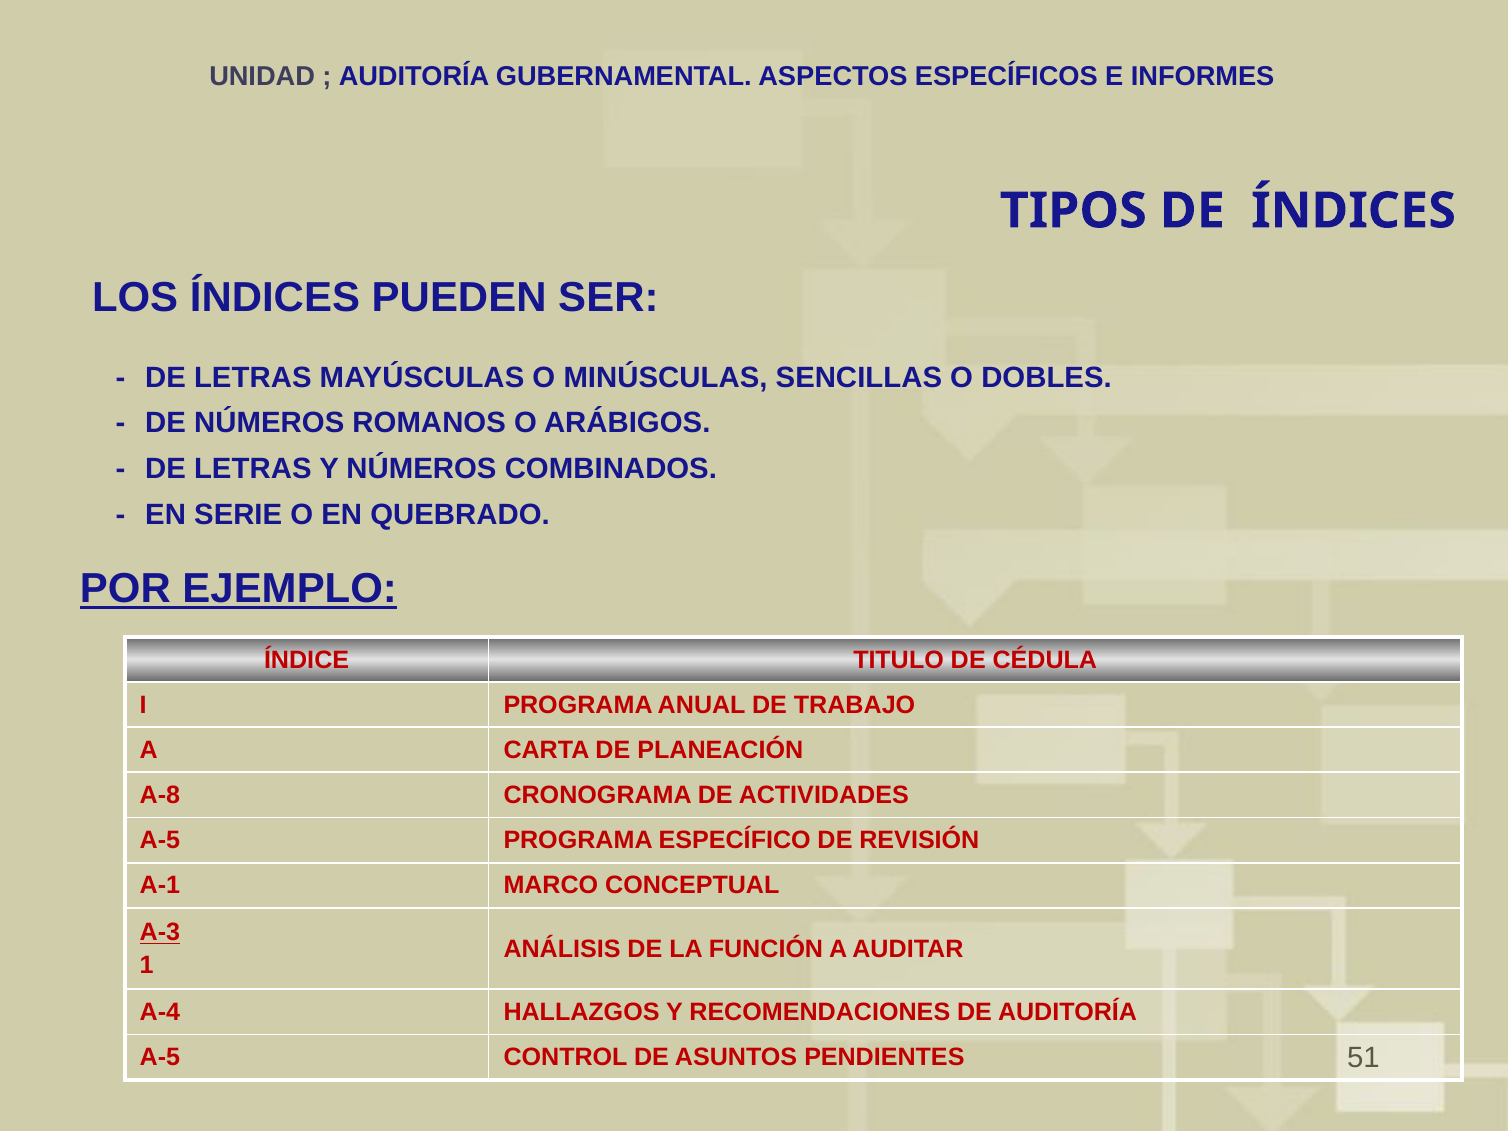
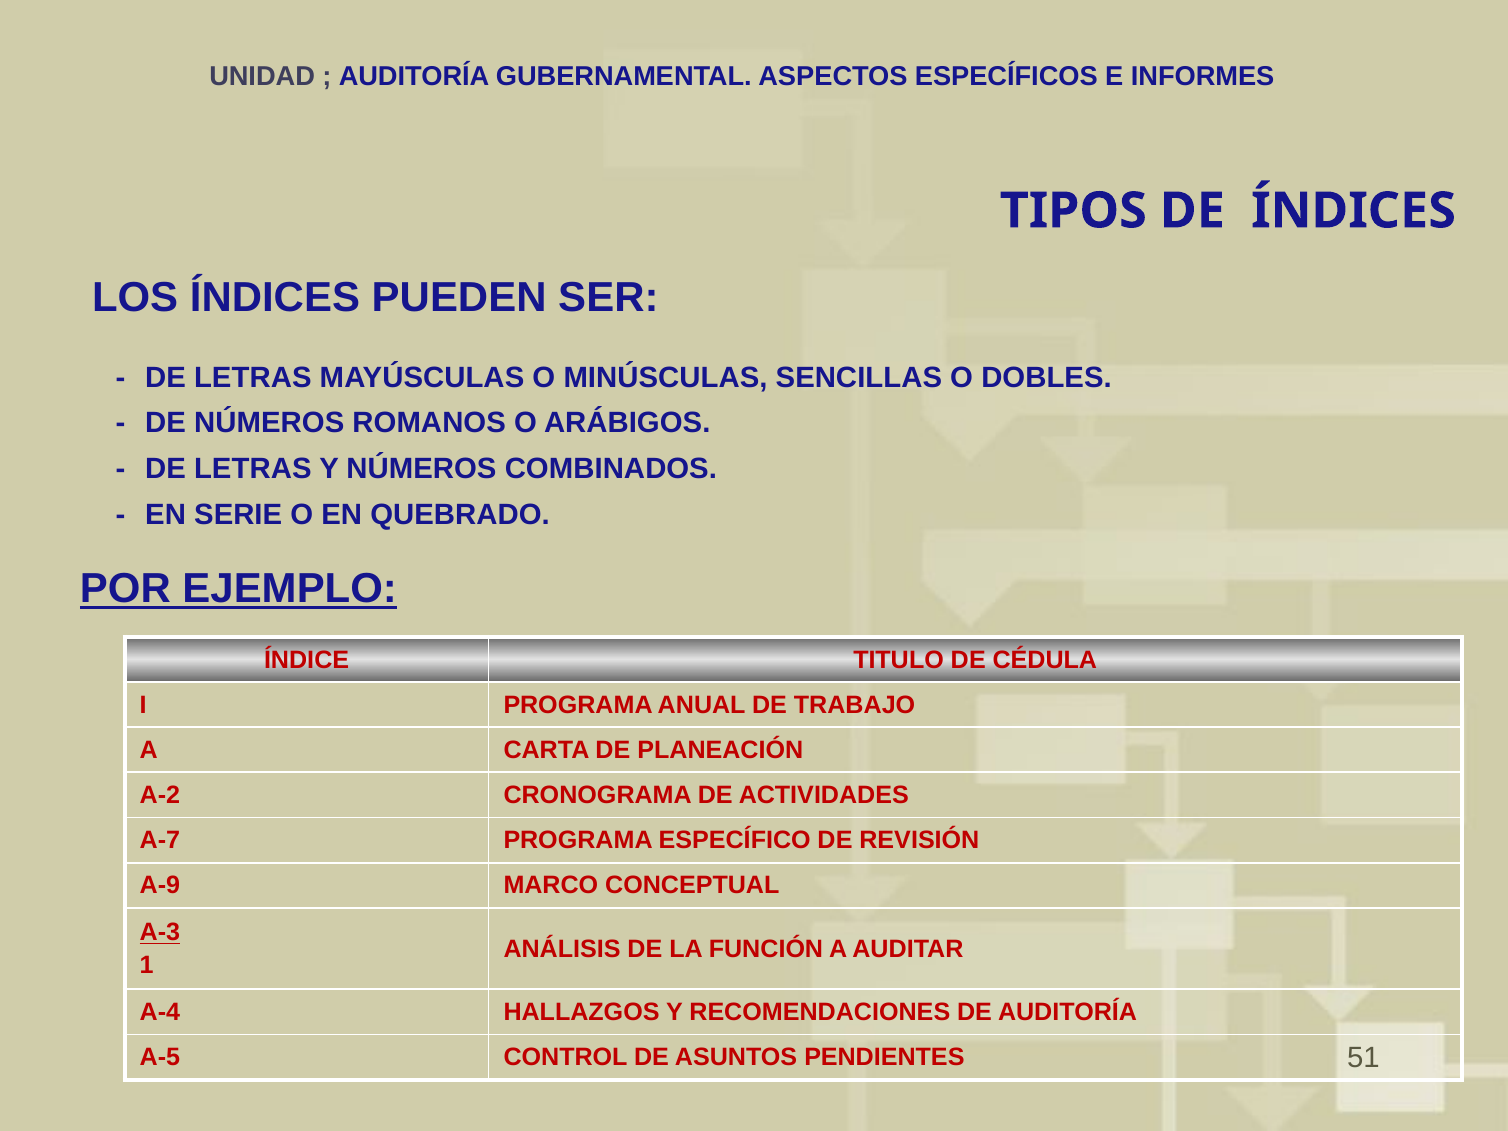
A-8: A-8 -> A-2 (160, 795)
A-5: A-5 -> A-7 (160, 841)
A-1: A-1 -> A-9 (160, 886)
